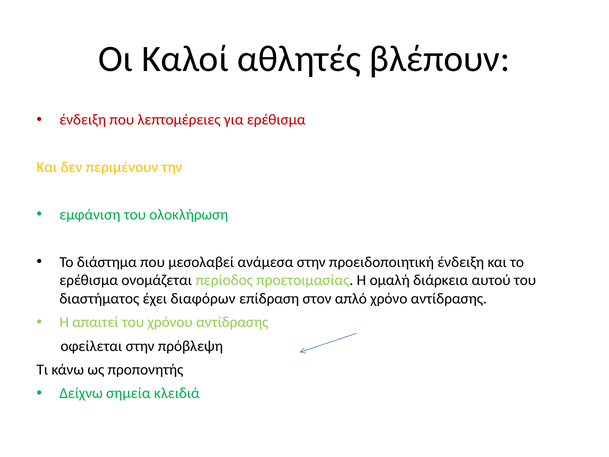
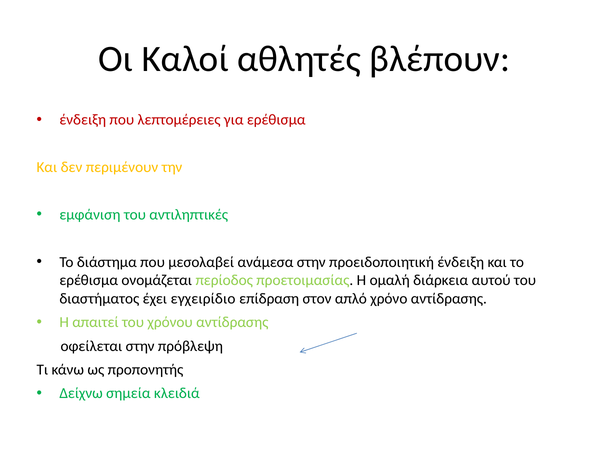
ολοκλήρωση: ολοκλήρωση -> αντιληπτικές (189, 215)
διαφόρων: διαφόρων -> εγχειρίδιο (203, 298)
